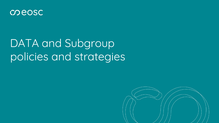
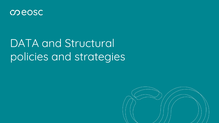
Subgroup: Subgroup -> Structural (90, 43)
